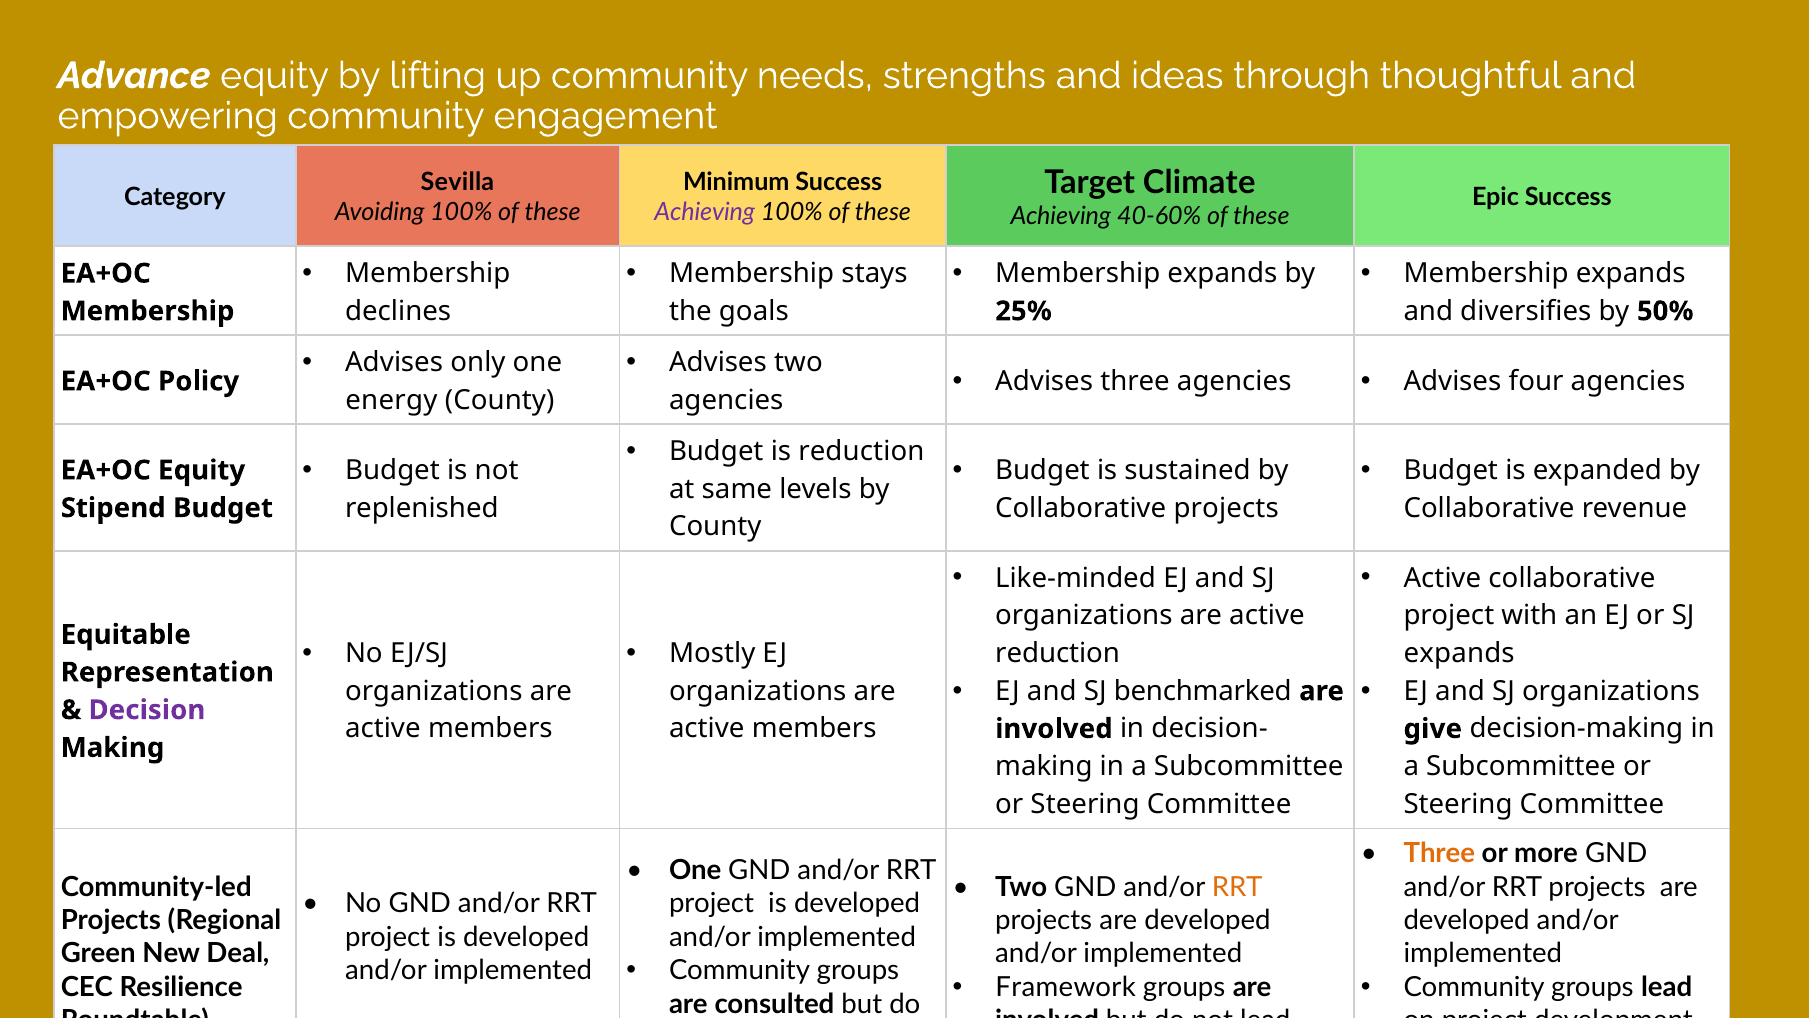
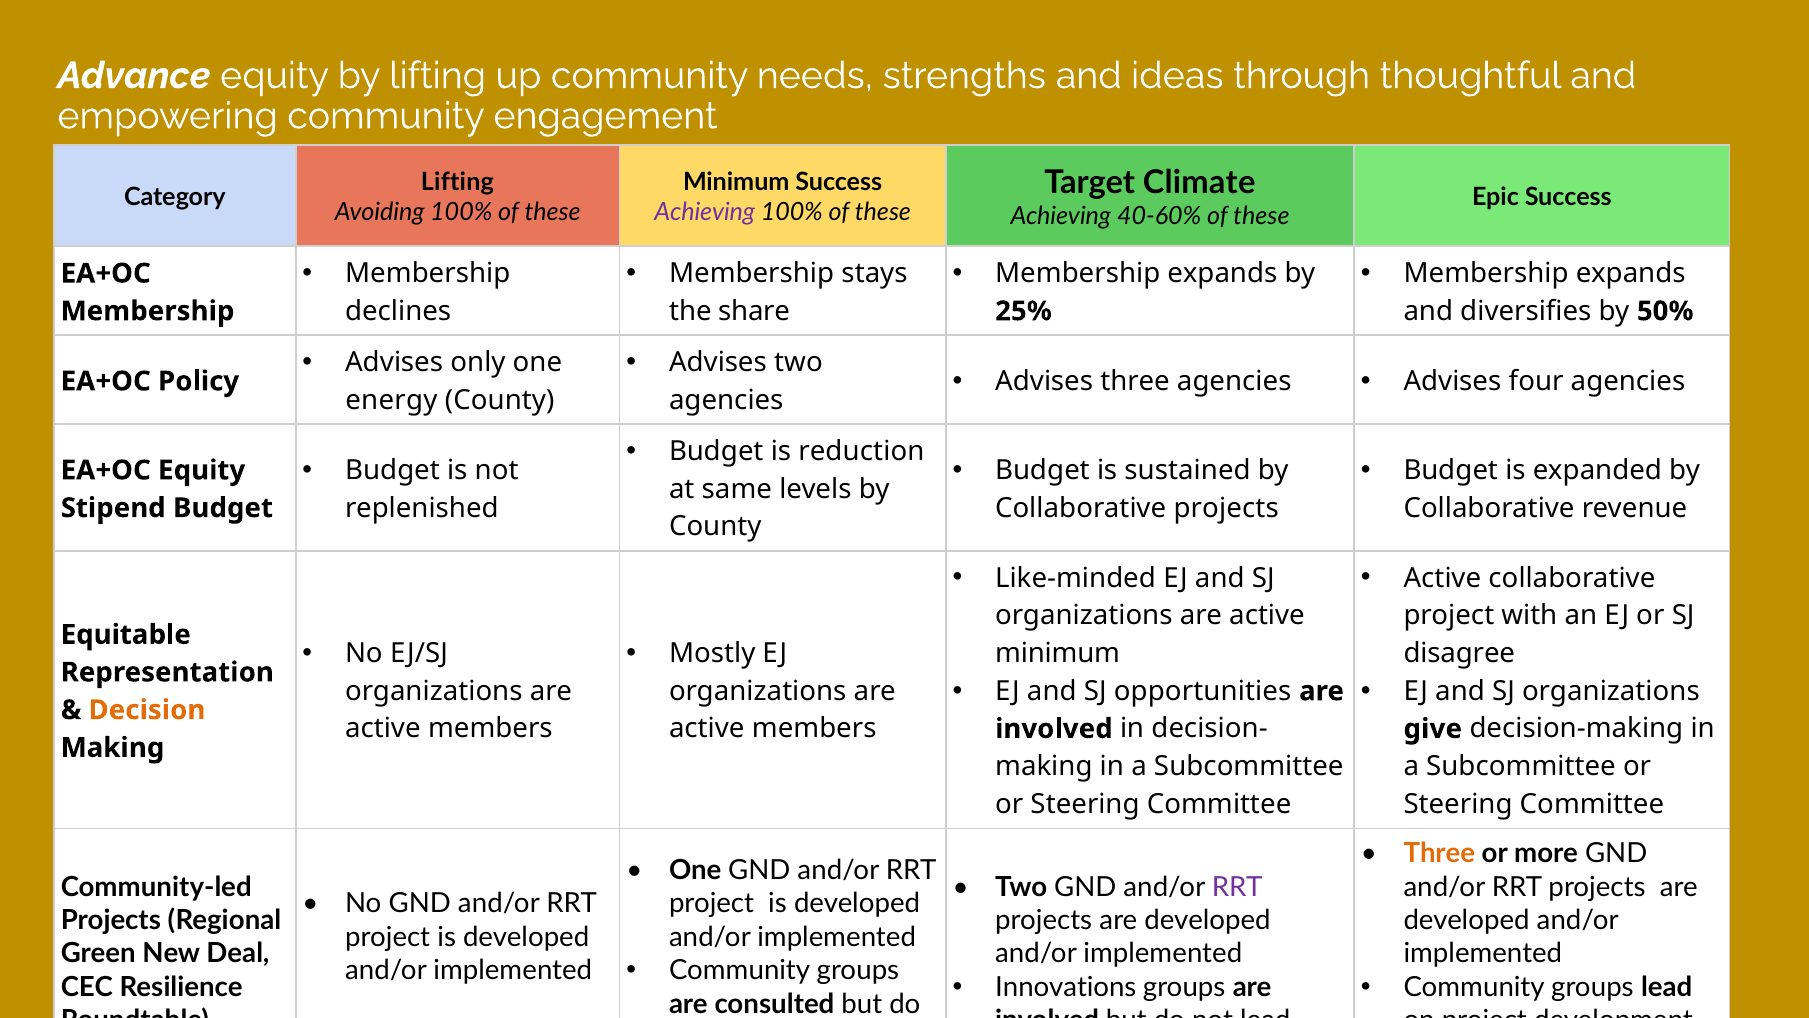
Sevilla: Sevilla -> Lifting (457, 182)
goals: goals -> share (754, 311)
reduction: reduction -> minimum (1058, 653)
expands: expands -> disagree (1459, 653)
benchmarked: benchmarked -> opportunities (1203, 691)
Decision colour: purple -> orange (147, 710)
RRT colour: orange -> purple (1237, 887)
Framework: Framework -> Innovations (1066, 987)
